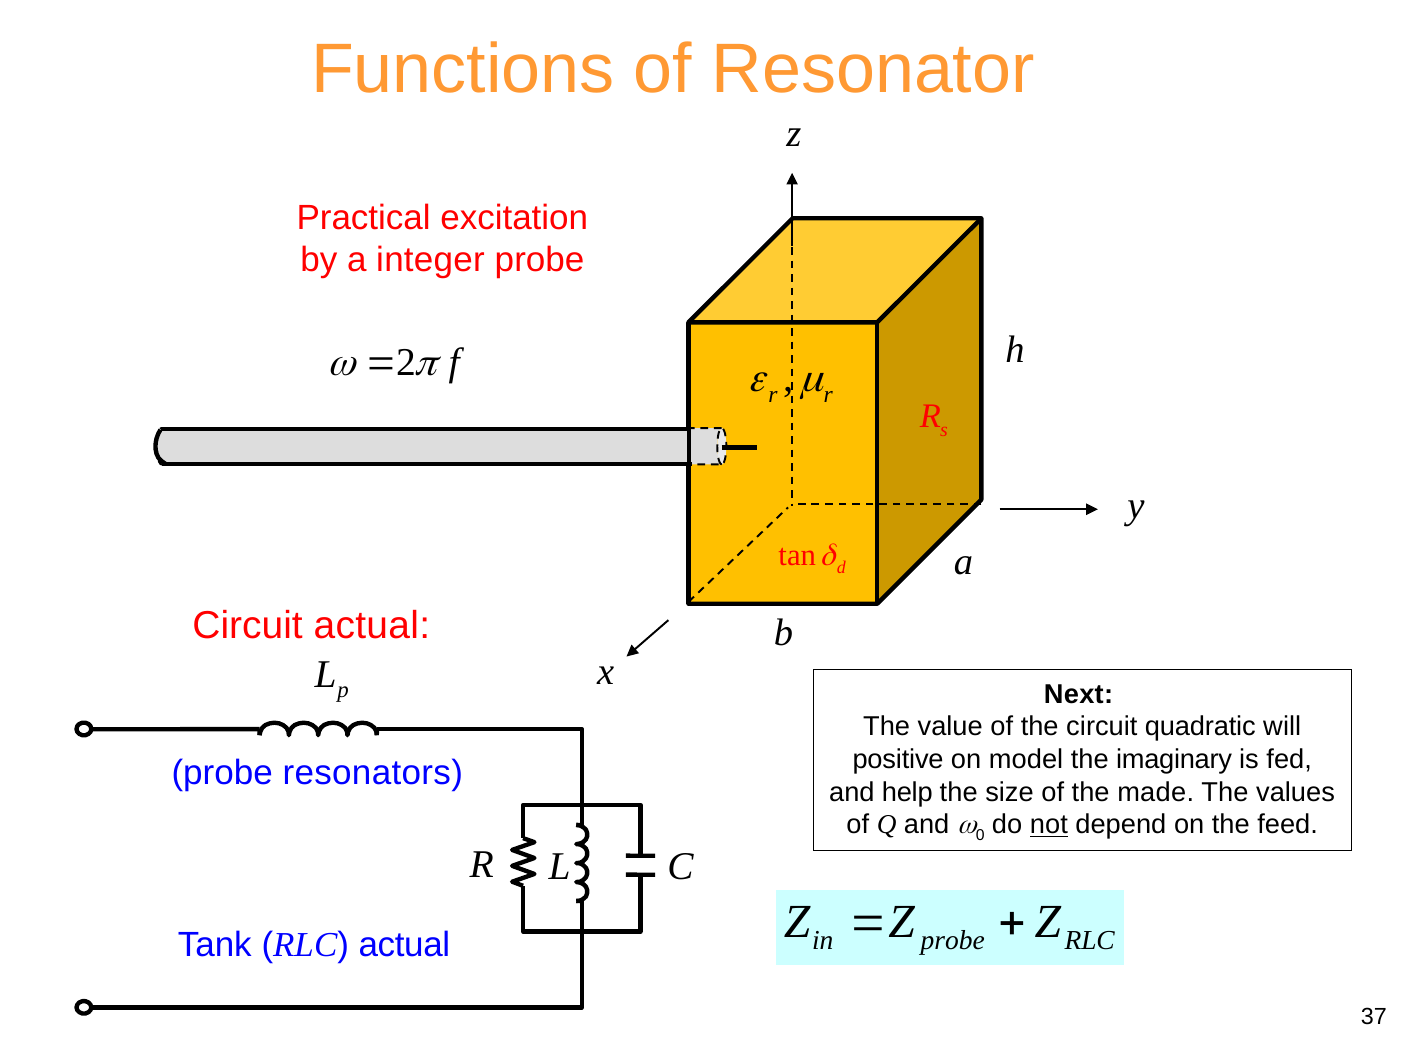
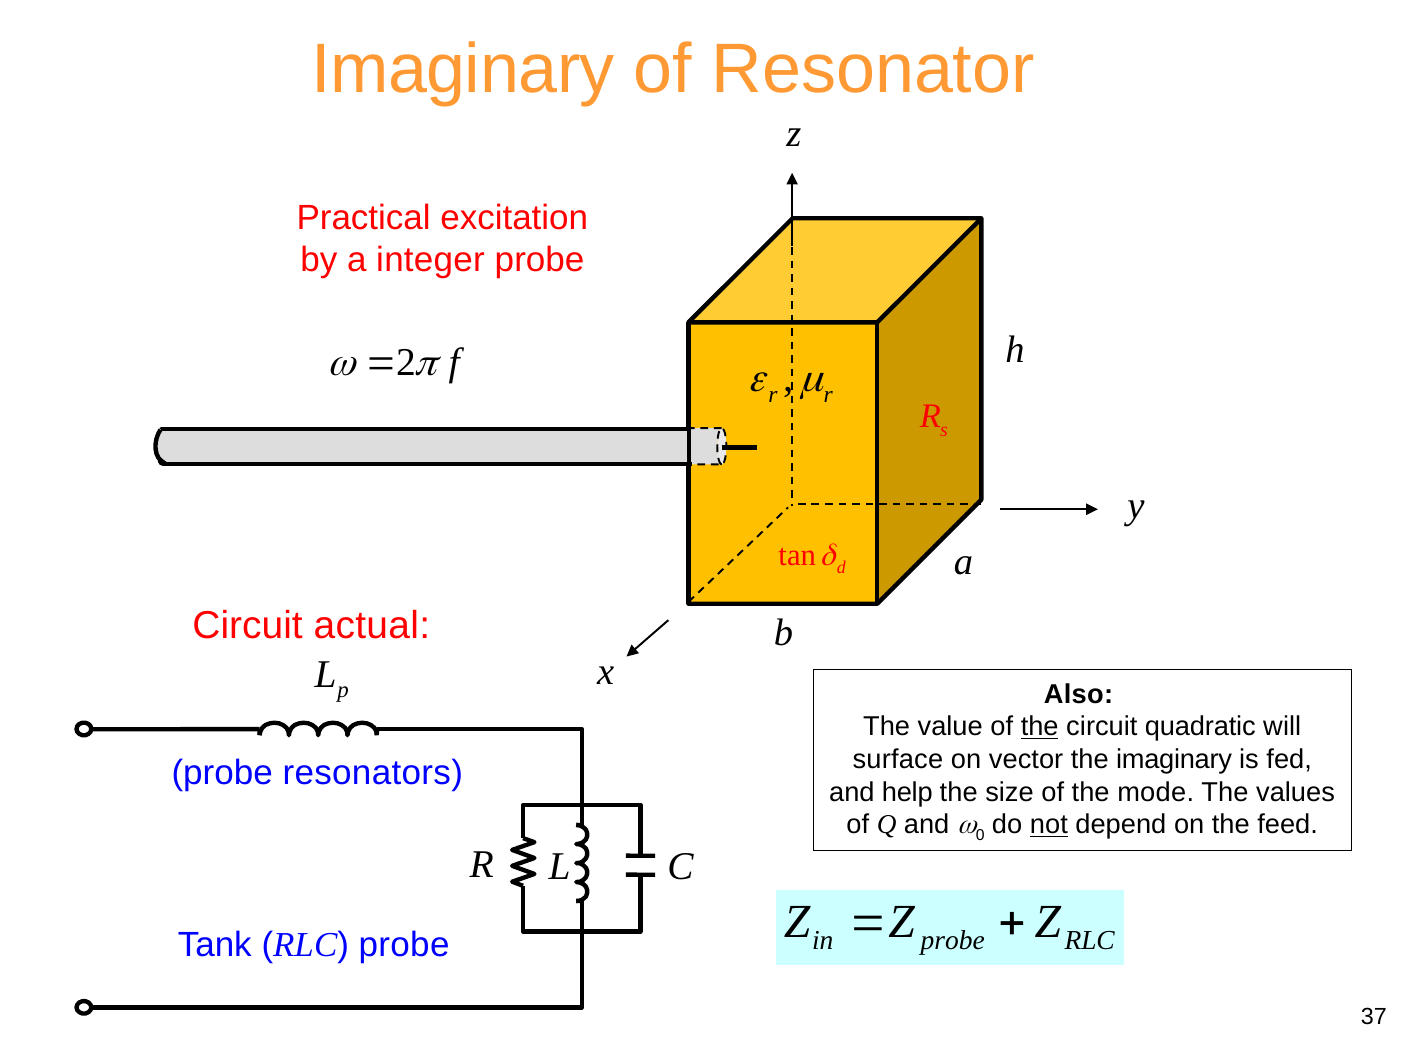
Functions: Functions -> Imaginary (463, 70)
Next: Next -> Also (1079, 695)
the underline: none -> present (1040, 727)
positive: positive -> surface (898, 760)
model: model -> vector (1026, 760)
made: made -> mode (1156, 793)
RLC actual: actual -> probe (404, 945)
